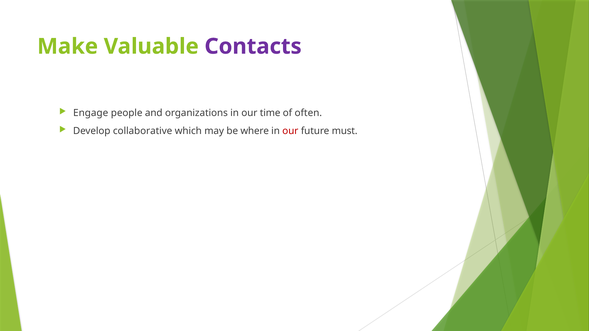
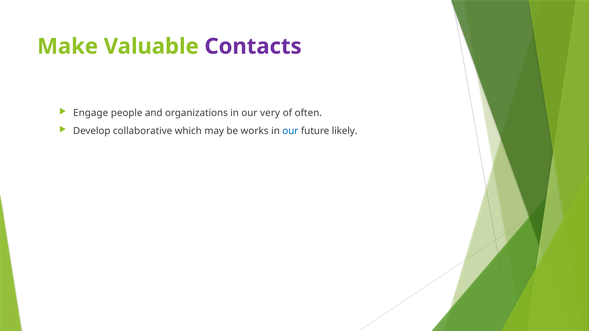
time: time -> very (270, 113)
where: where -> works (255, 131)
our colour: red -> blue (290, 131)
must: must -> likely (345, 131)
